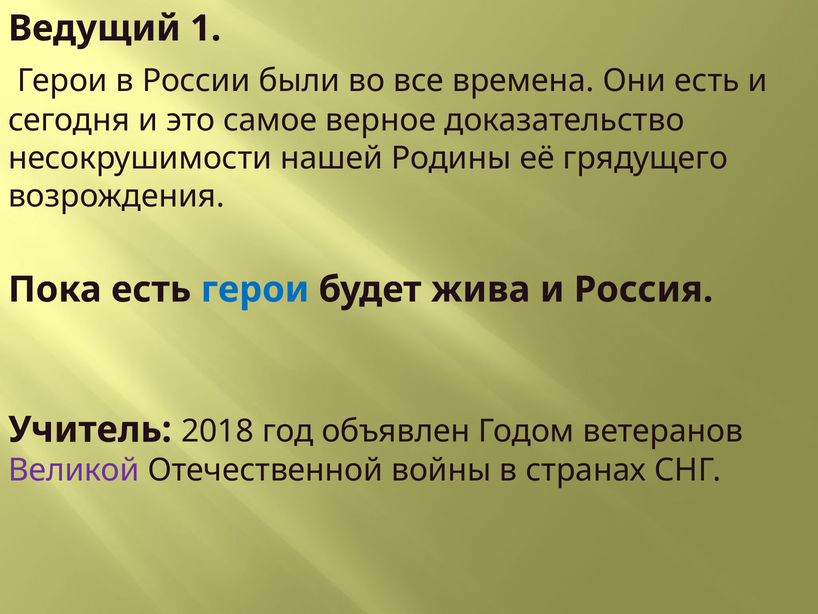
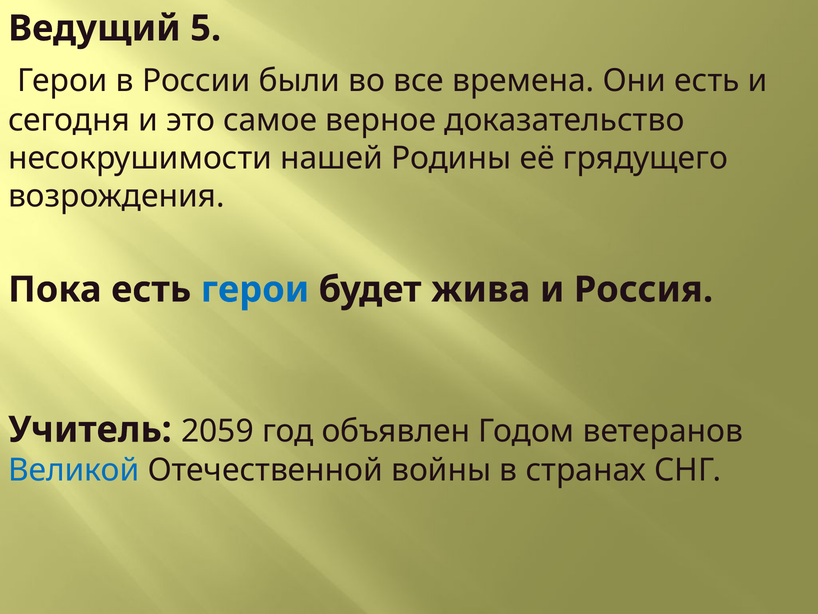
1: 1 -> 5 (206, 28)
2018: 2018 -> 2059 (218, 431)
Великой colour: purple -> blue (74, 470)
